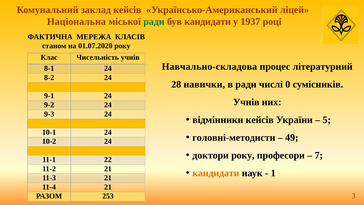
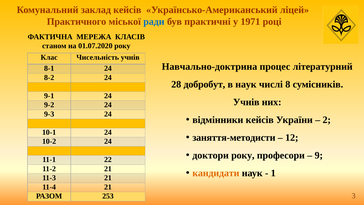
Національна: Національна -> Практичного (77, 22)
ради colour: green -> blue (154, 22)
був кандидати: кандидати -> практичні (207, 22)
1937: 1937 -> 1971 (250, 22)
Навчально-складова: Навчально-складова -> Навчально-доктрина (210, 67)
навички: навички -> добробут (204, 84)
в ради: ради -> наук (246, 84)
0: 0 -> 8 (288, 84)
5: 5 -> 2 (327, 120)
головні-методисти: головні-методисти -> заняття-методисти (234, 138)
49: 49 -> 12 (292, 138)
7: 7 -> 9 (319, 155)
